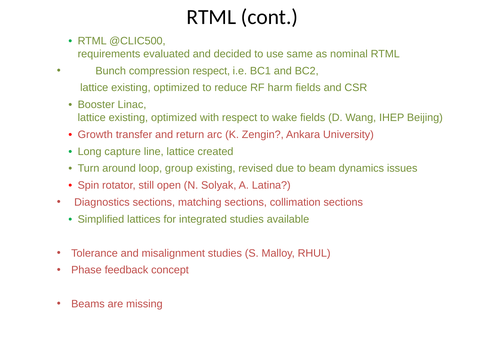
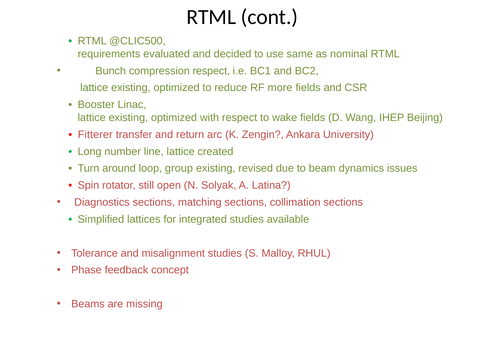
harm: harm -> more (280, 88)
Growth: Growth -> Fitterer (95, 135)
capture: capture -> number (123, 152)
